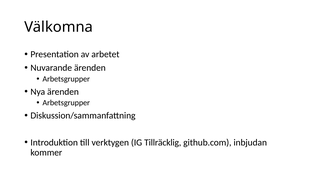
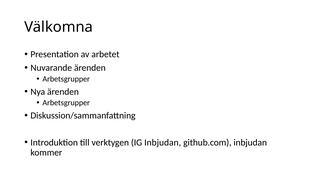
IG Tillräcklig: Tillräcklig -> Inbjudan (163, 142)
